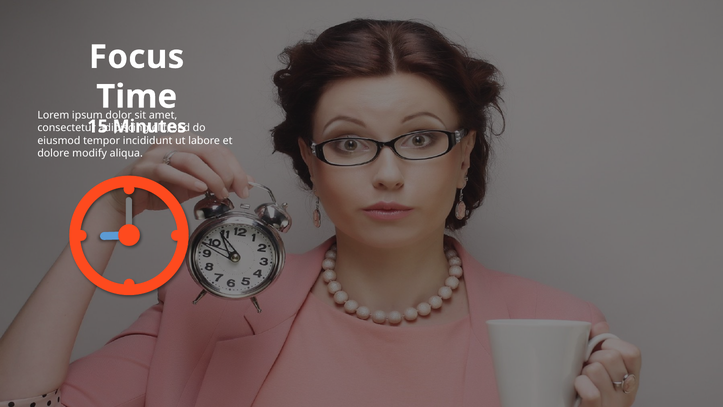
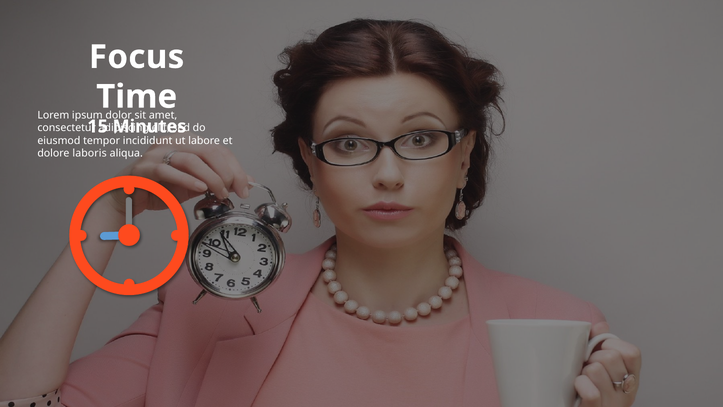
modify: modify -> laboris (90, 153)
